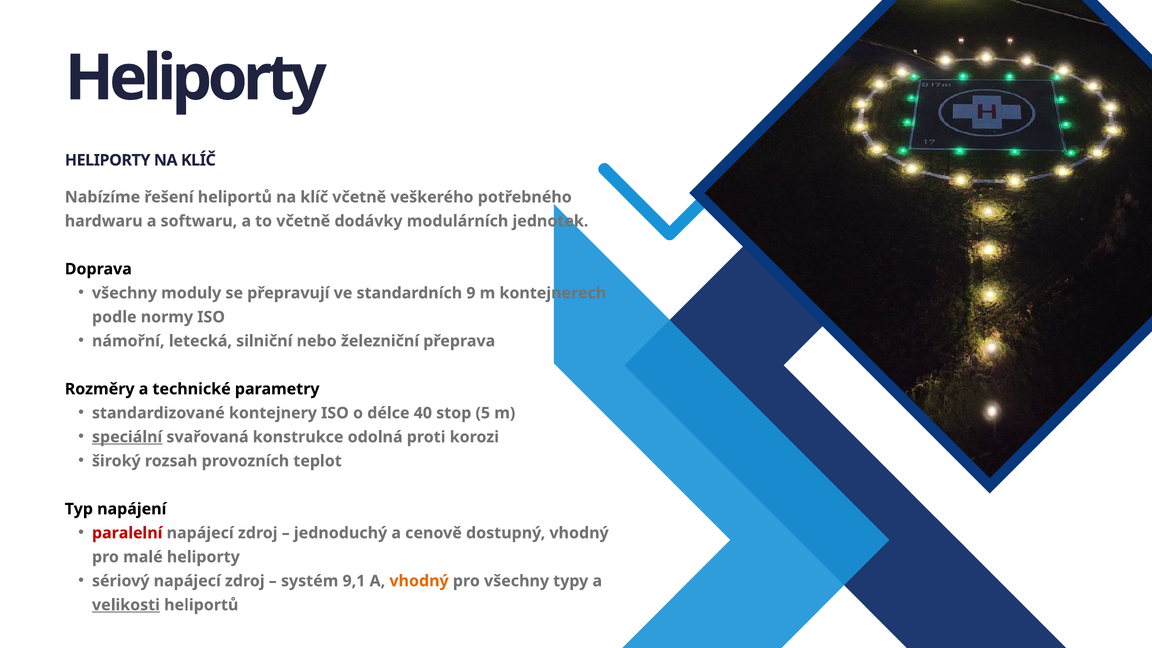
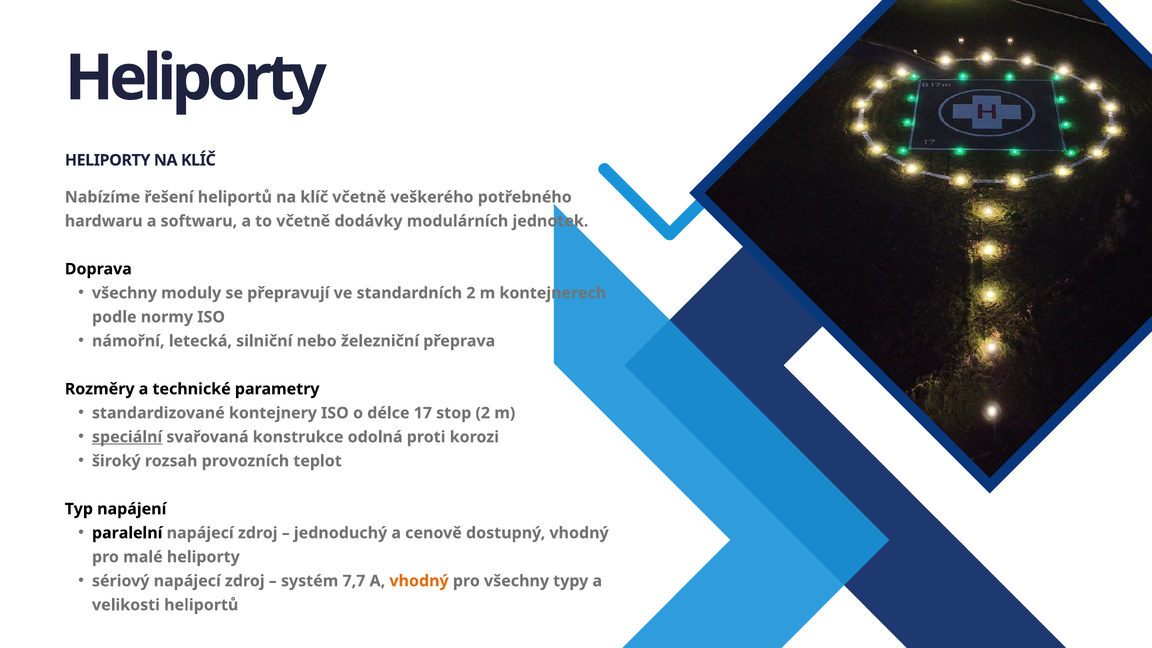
standardních 9: 9 -> 2 (471, 293)
40: 40 -> 17 (423, 413)
stop 5: 5 -> 2 (483, 413)
paralelní colour: red -> black (127, 533)
9,1: 9,1 -> 7,7 (354, 581)
velikosti underline: present -> none (126, 605)
